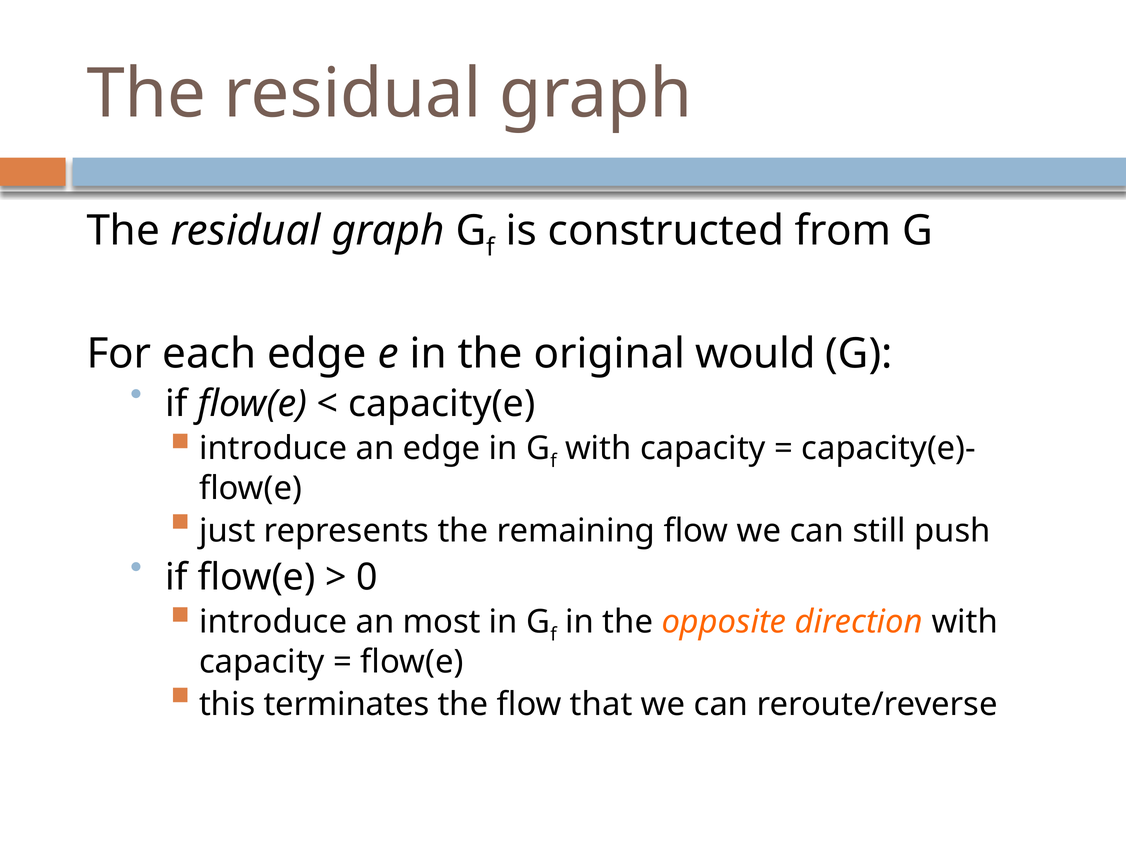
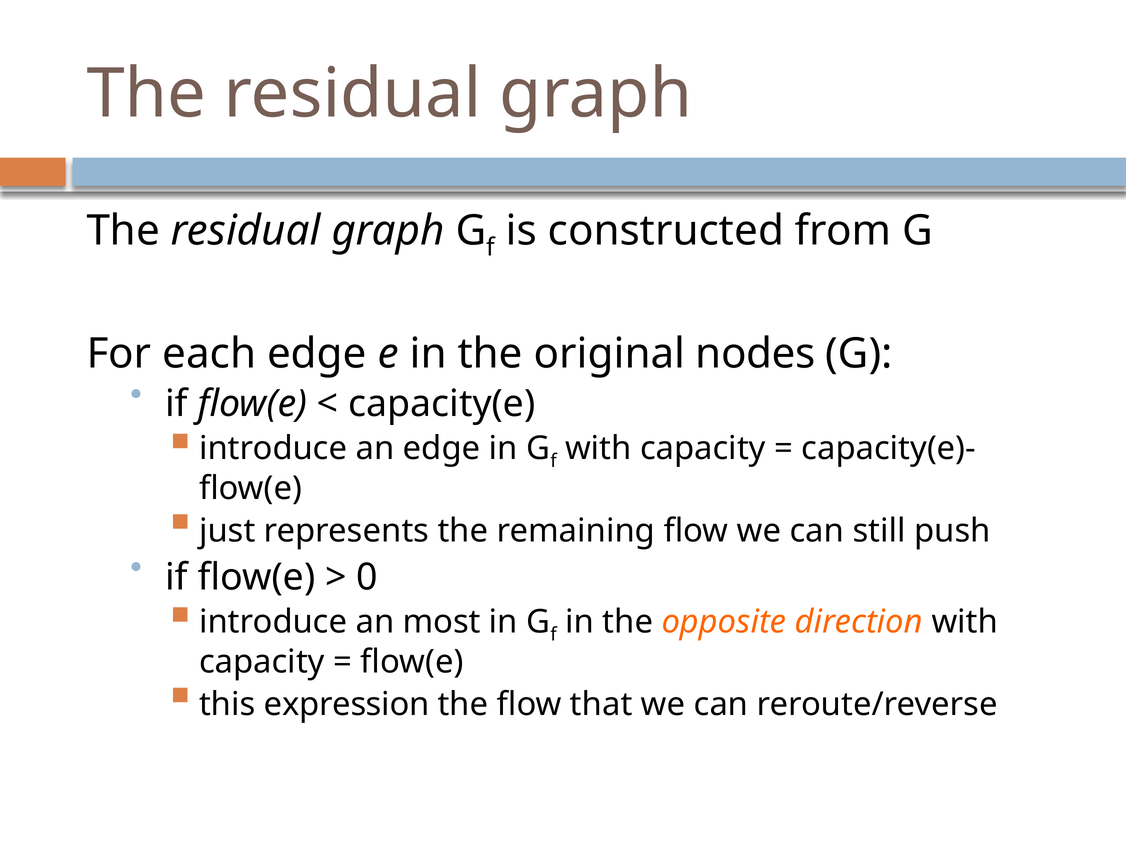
would: would -> nodes (756, 353)
terminates: terminates -> expression (347, 704)
